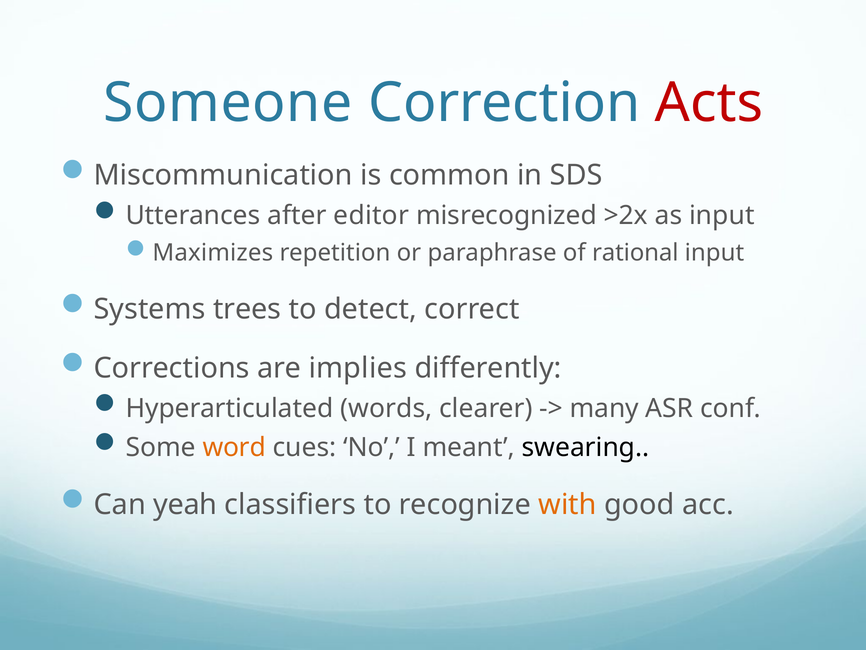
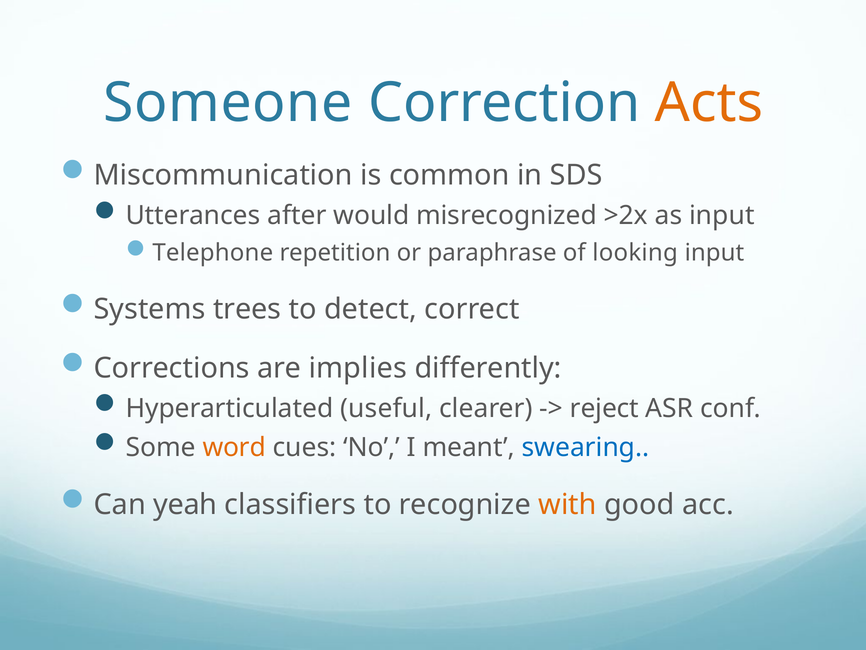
Acts colour: red -> orange (709, 103)
editor: editor -> would (371, 215)
Maximizes: Maximizes -> Telephone (213, 253)
rational: rational -> looking (635, 253)
words: words -> useful (386, 408)
many: many -> reject (604, 408)
swearing colour: black -> blue (586, 447)
